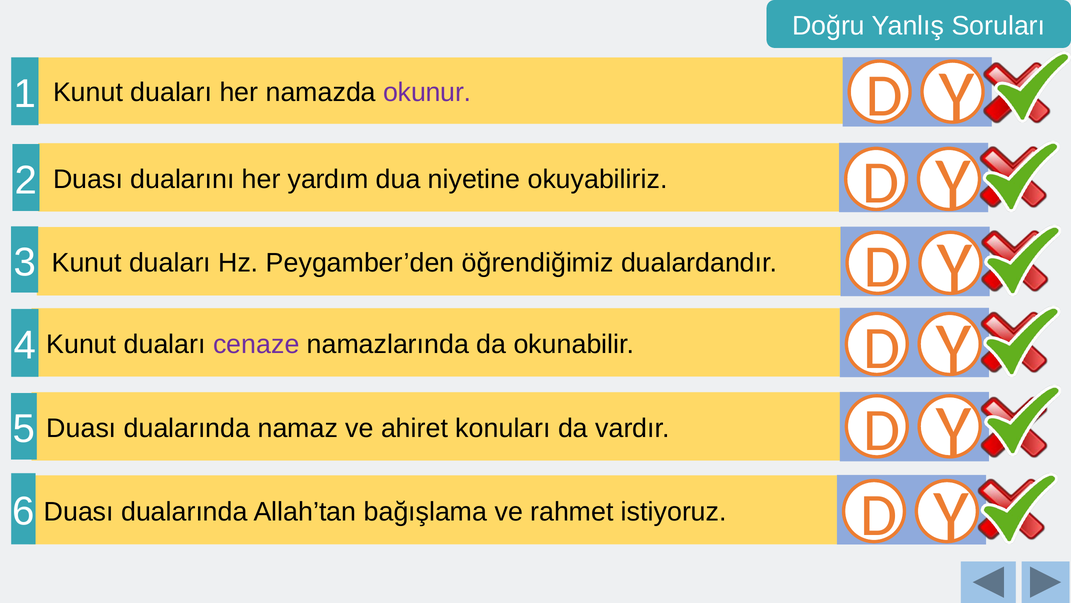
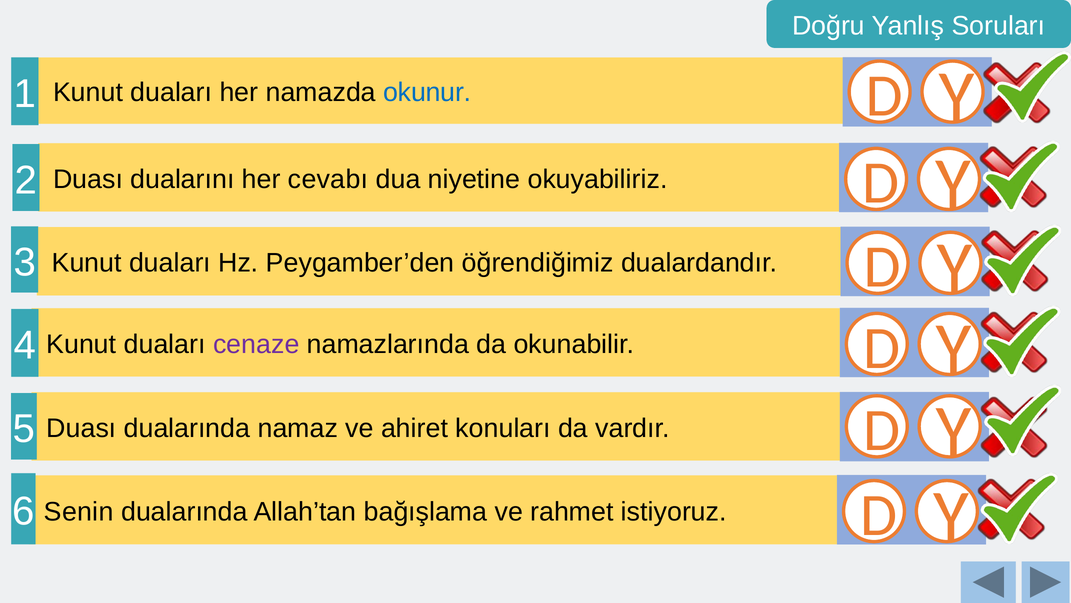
okunur colour: purple -> blue (427, 92)
yardım: yardım -> cevabı (328, 179)
Duası: Duası -> Senin (79, 511)
